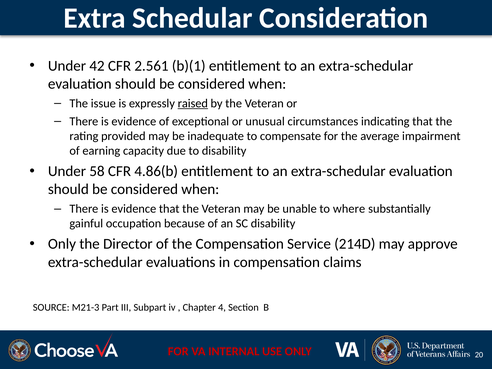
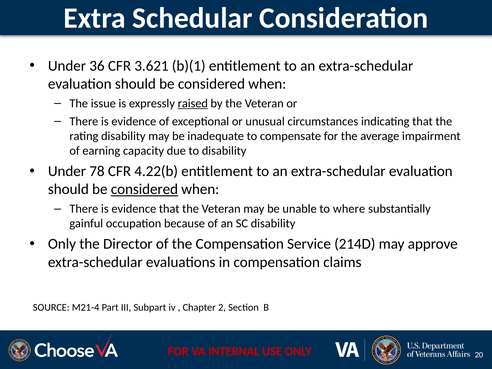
42: 42 -> 36 (97, 66)
2.561: 2.561 -> 3.621 (151, 66)
rating provided: provided -> disability (123, 136)
58: 58 -> 78 (97, 171)
4.86(b: 4.86(b -> 4.22(b (156, 171)
considered underline: none -> present (144, 189)
M21-3: M21-3 -> M21-4 (86, 307)
4: 4 -> 2 (222, 307)
